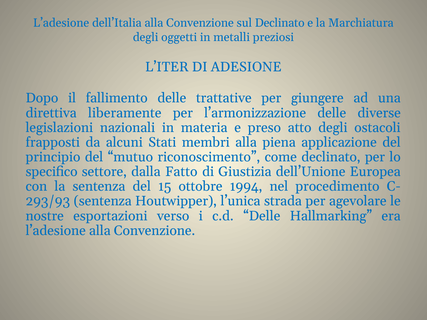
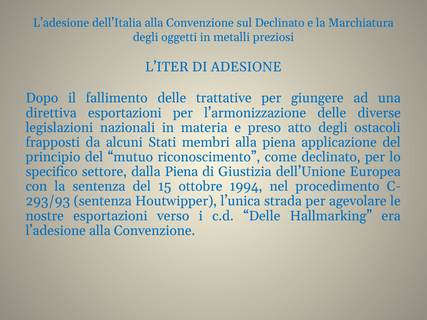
direttiva liberamente: liberamente -> esportazioni (125, 113)
dalla Fatto: Fatto -> Piena (181, 172)
